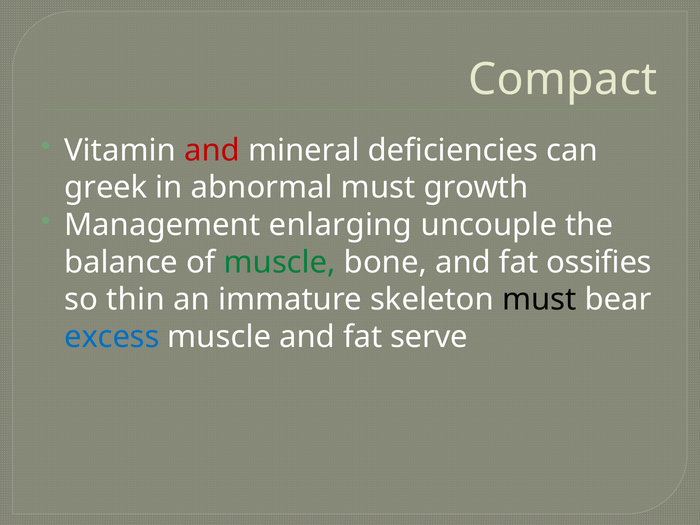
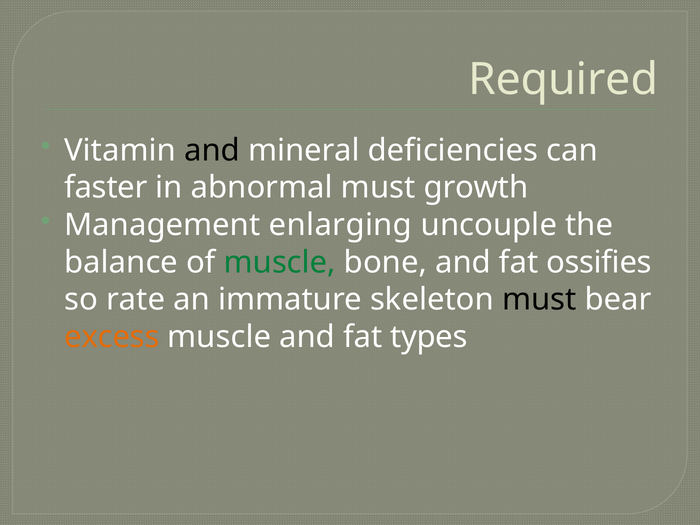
Compact: Compact -> Required (563, 80)
and colour: red -> black (212, 150)
greek: greek -> faster (106, 188)
thin: thin -> rate (136, 300)
excess colour: blue -> orange (112, 337)
serve: serve -> types (429, 337)
